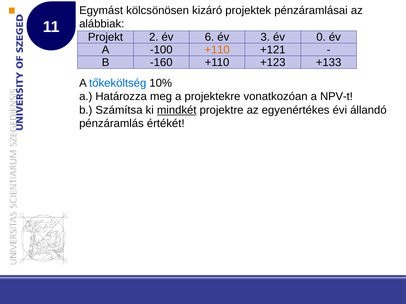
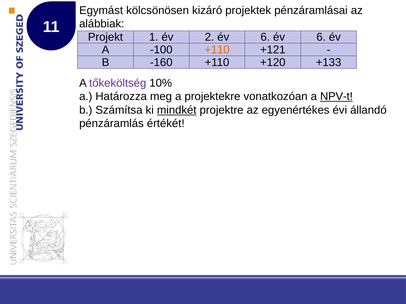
2: 2 -> 1 (154, 37)
6: 6 -> 2 (209, 37)
3: 3 -> 6 (265, 37)
0: 0 -> 6 (321, 37)
+123: +123 -> +120 (273, 62)
tőkeköltség colour: blue -> purple (118, 83)
NPV-t underline: none -> present (336, 97)
